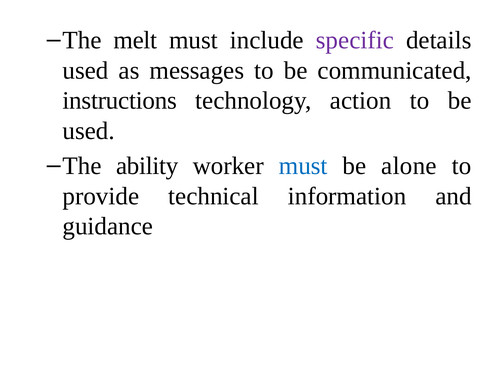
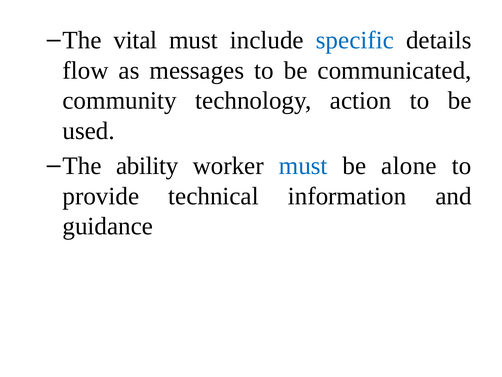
melt: melt -> vital (135, 40)
specific colour: purple -> blue (355, 40)
used: used -> flow (86, 70)
instructions: instructions -> community (120, 100)
